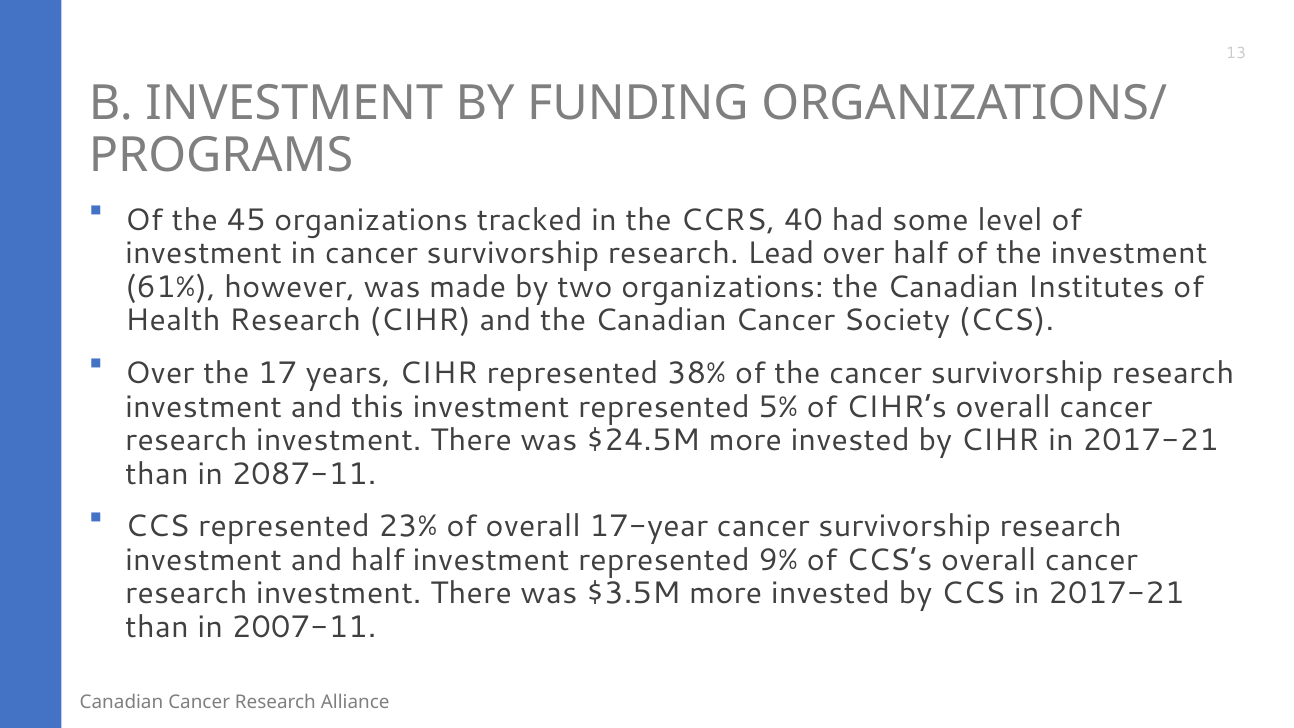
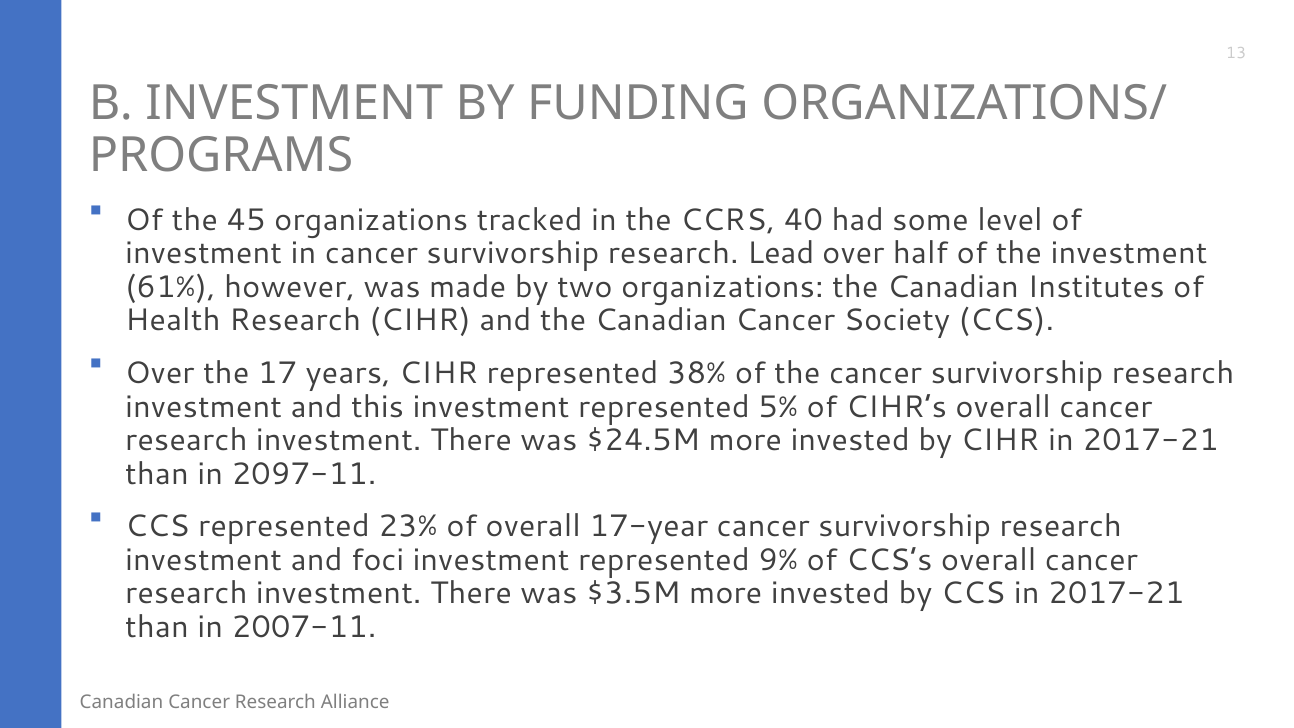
2087-11: 2087-11 -> 2097-11 (304, 474)
and half: half -> foci (378, 560)
